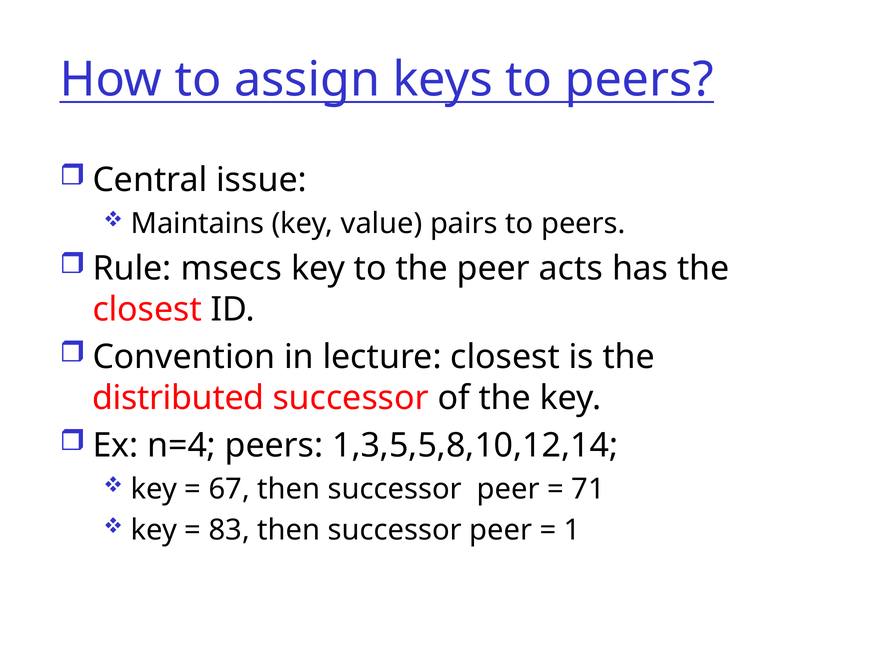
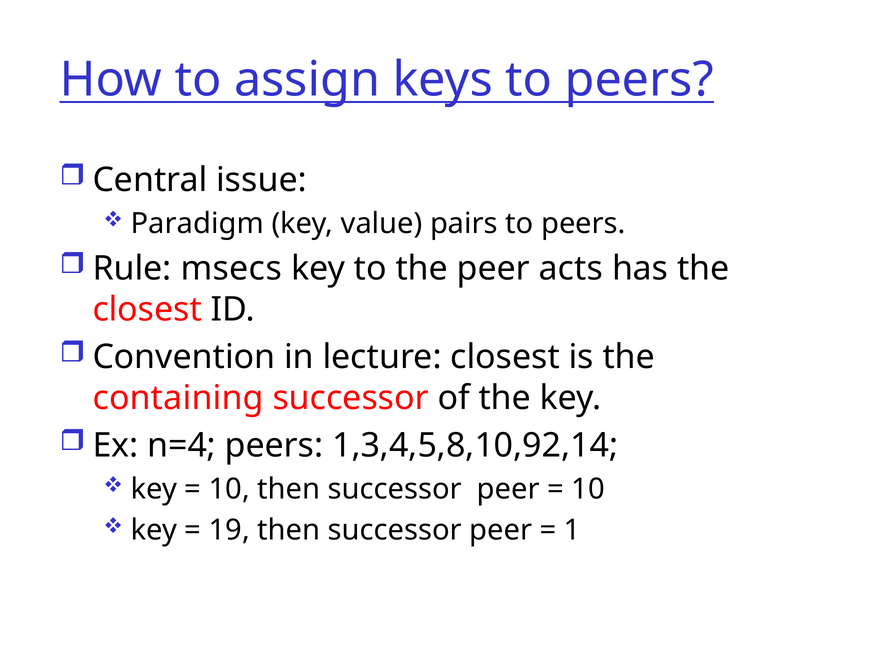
Maintains: Maintains -> Paradigm (197, 223)
distributed: distributed -> containing (178, 398)
1,3,5,5,8,10,12,14: 1,3,5,5,8,10,12,14 -> 1,3,4,5,8,10,92,14 (475, 445)
67: 67 -> 10 (229, 489)
71: 71 -> 10 (588, 489)
83: 83 -> 19 (229, 530)
